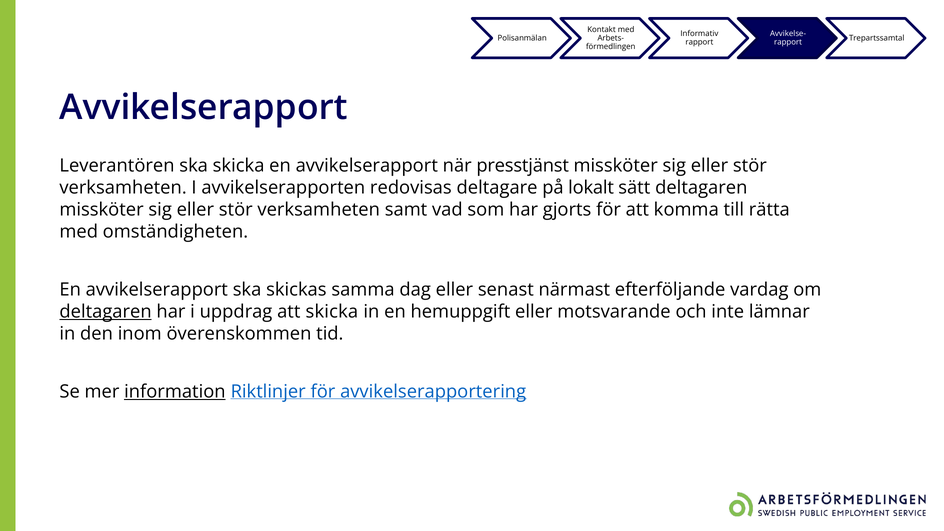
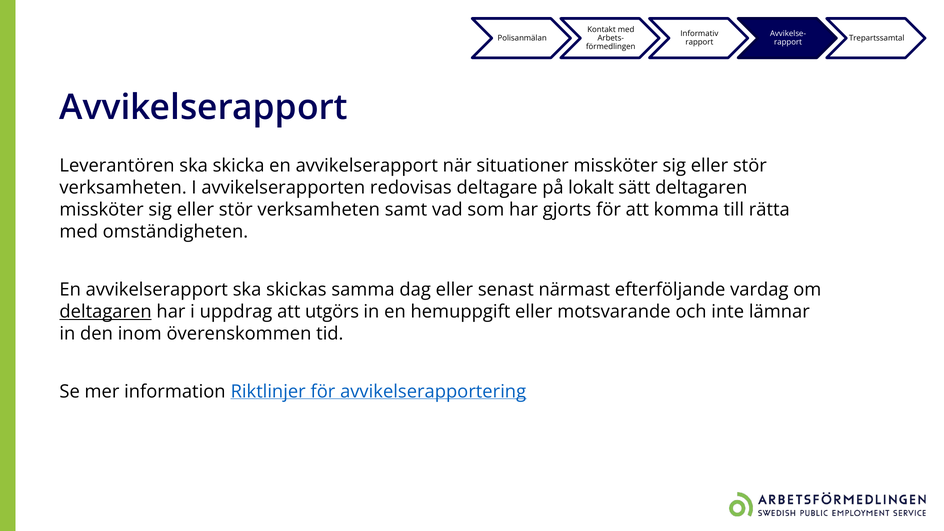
presstjänst: presstjänst -> situationer (523, 166)
att skicka: skicka -> utgörs (332, 312)
information underline: present -> none (175, 392)
